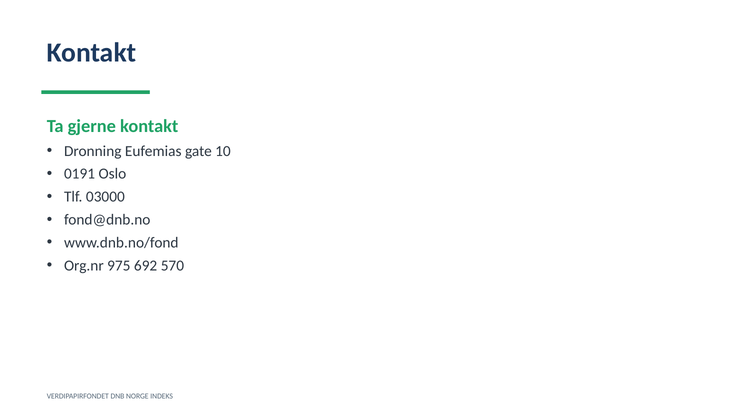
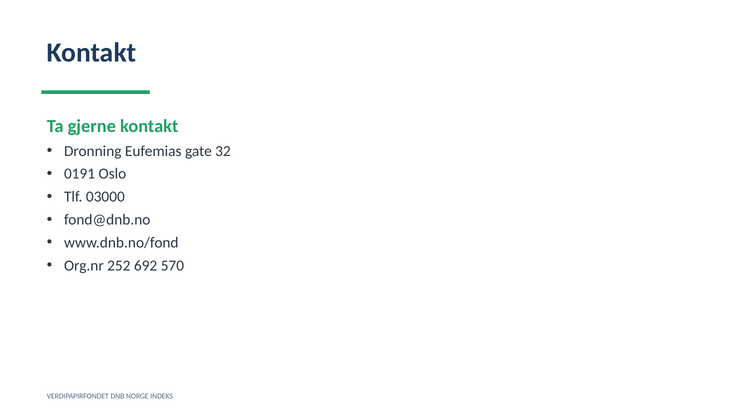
10: 10 -> 32 (223, 151)
975: 975 -> 252 (119, 266)
